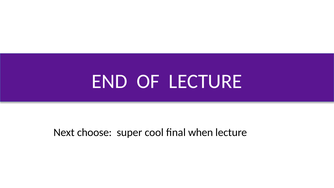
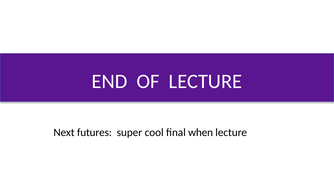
choose: choose -> futures (94, 132)
